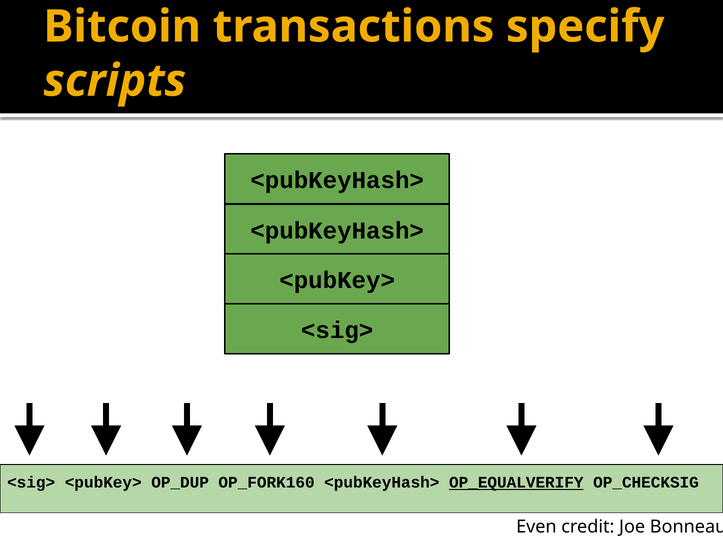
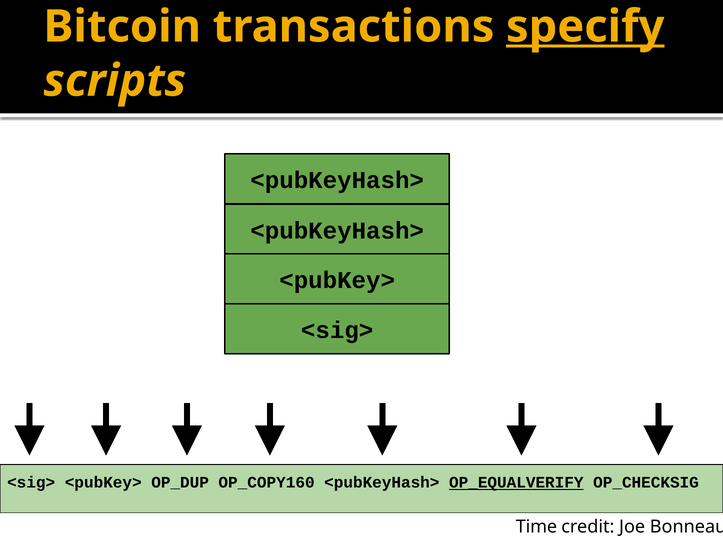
specify underline: none -> present (585, 27)
OP_FORK160: OP_FORK160 -> OP_COPY160 (267, 483)
Even: Even -> Time (536, 527)
